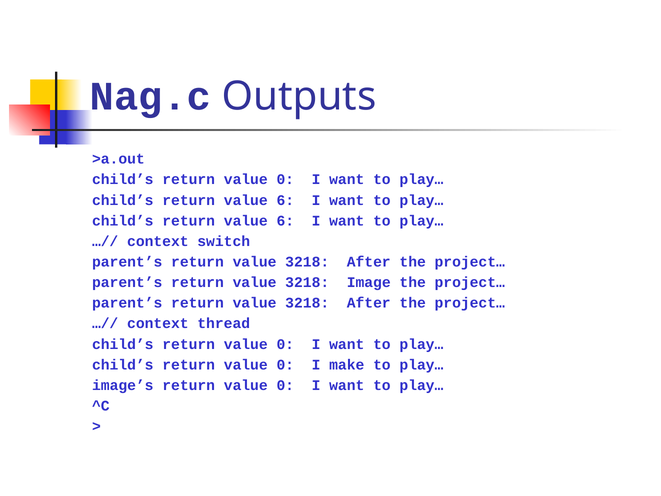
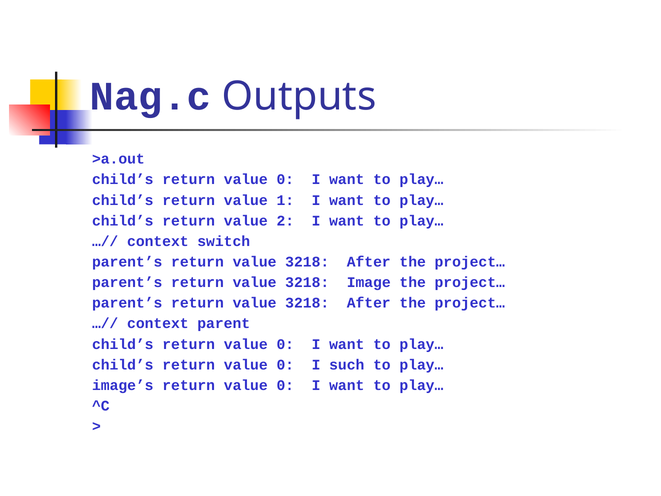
6: 6 -> 1 (285, 200)
6: 6 -> 2 (285, 221)
thread: thread -> parent (224, 323)
make: make -> such (347, 365)
